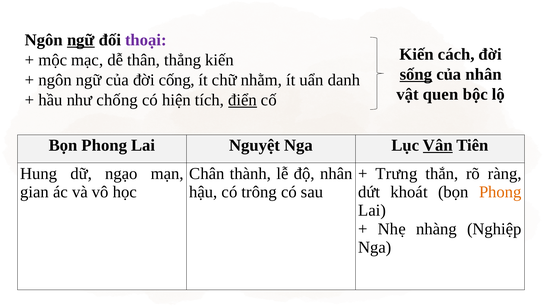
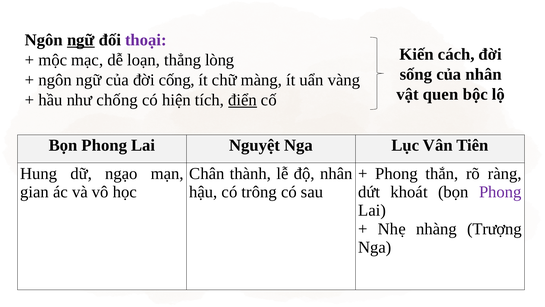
thân: thân -> loạn (144, 60)
thẳng kiến: kiến -> lòng (220, 60)
sống underline: present -> none (416, 74)
nhằm: nhằm -> màng (261, 80)
danh: danh -> vàng (344, 80)
Vân underline: present -> none (438, 145)
Trưng: Trưng -> Phong (396, 173)
Phong colour: orange -> purple (500, 192)
Nghiệp: Nghiệp -> Trượng (494, 229)
